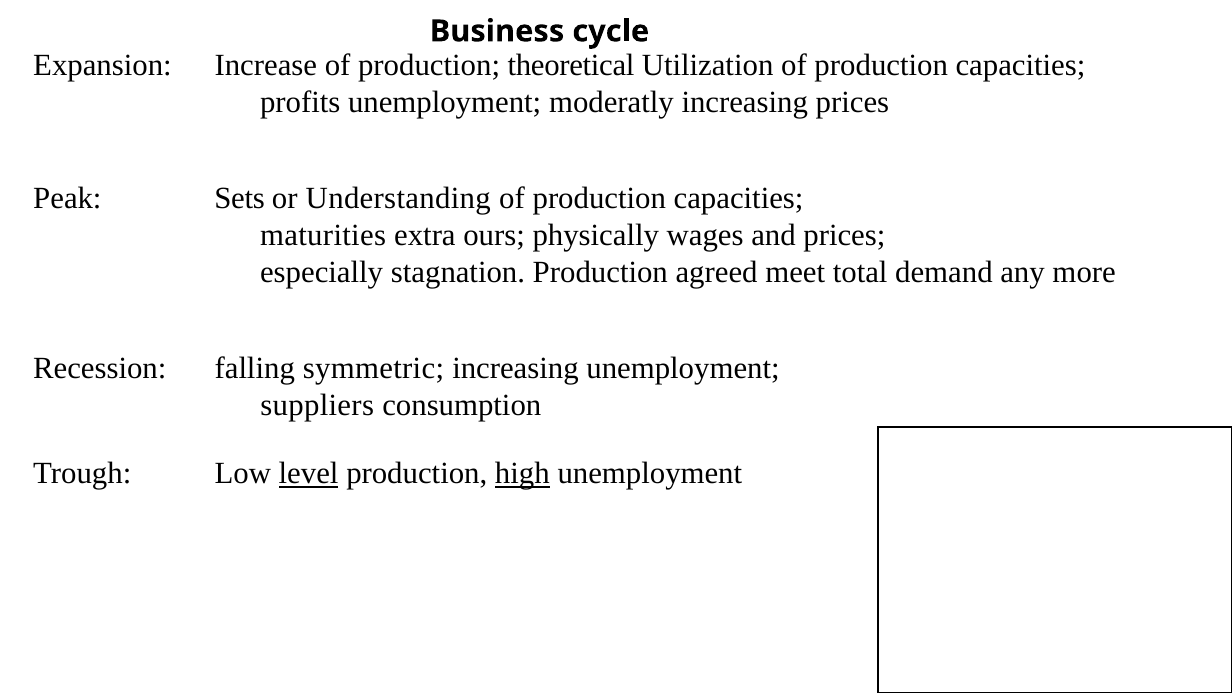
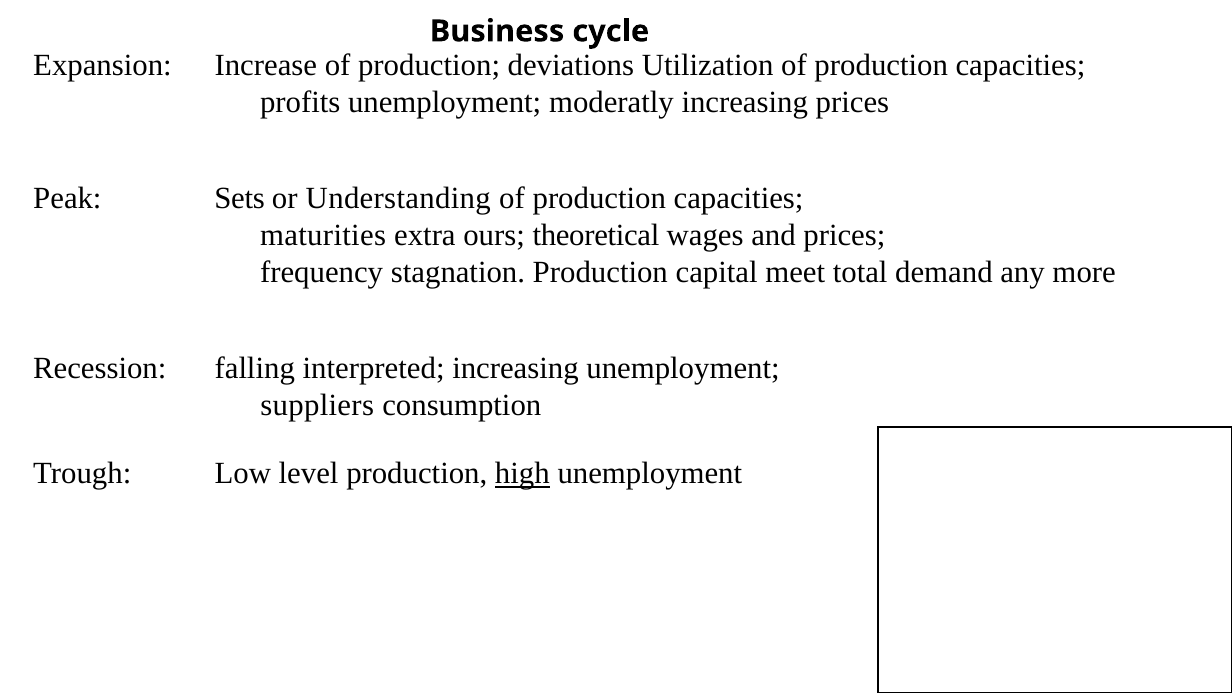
theoretical: theoretical -> deviations (571, 65)
physically: physically -> theoretical (596, 235)
especially: especially -> frequency (322, 272)
agreed: agreed -> capital (717, 272)
symmetric: symmetric -> interpreted (374, 368)
level underline: present -> none (309, 474)
